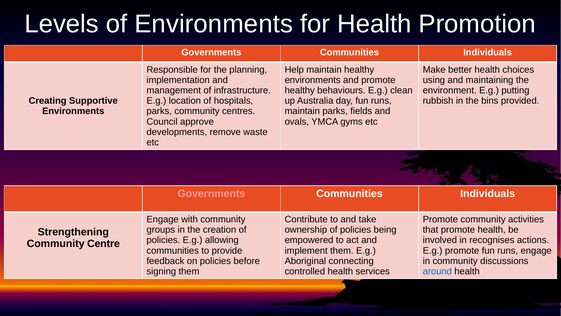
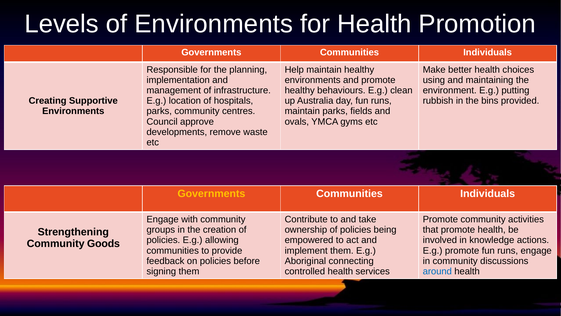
Governments colour: pink -> yellow (211, 194)
recognises: recognises -> knowledge (492, 240)
Centre: Centre -> Goods (103, 243)
